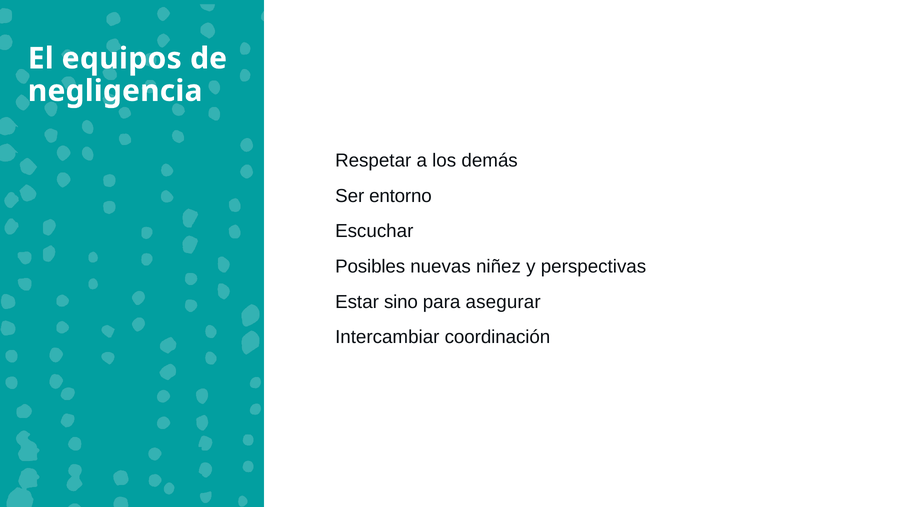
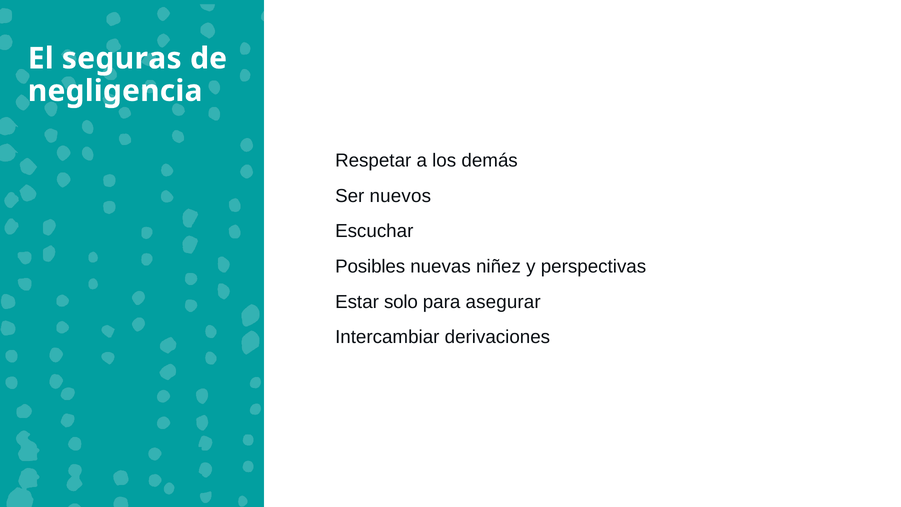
equipos: equipos -> seguras (122, 58)
entorno: entorno -> nuevos (400, 196)
sino: sino -> solo (401, 302)
coordinación: coordinación -> derivaciones (497, 337)
